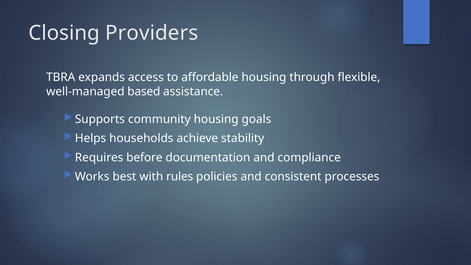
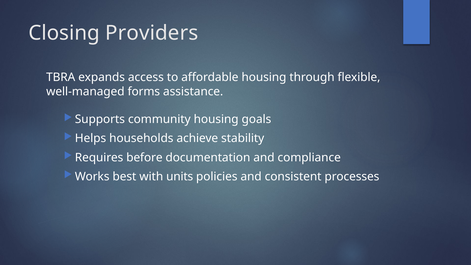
based: based -> forms (144, 91)
rules: rules -> units (180, 176)
